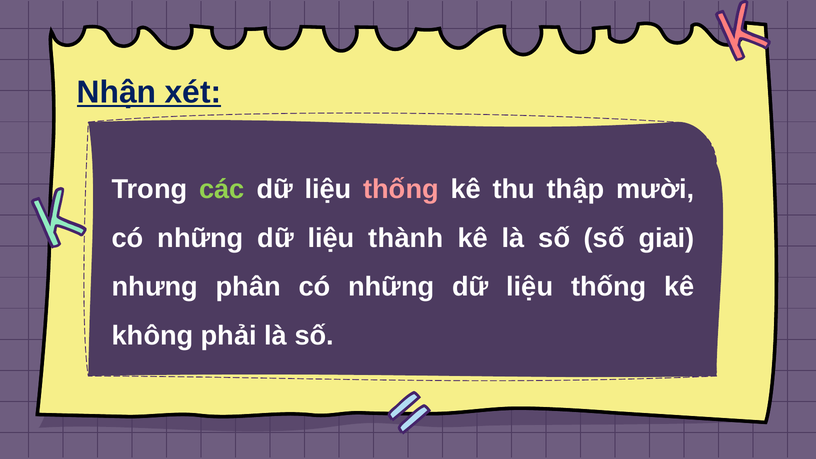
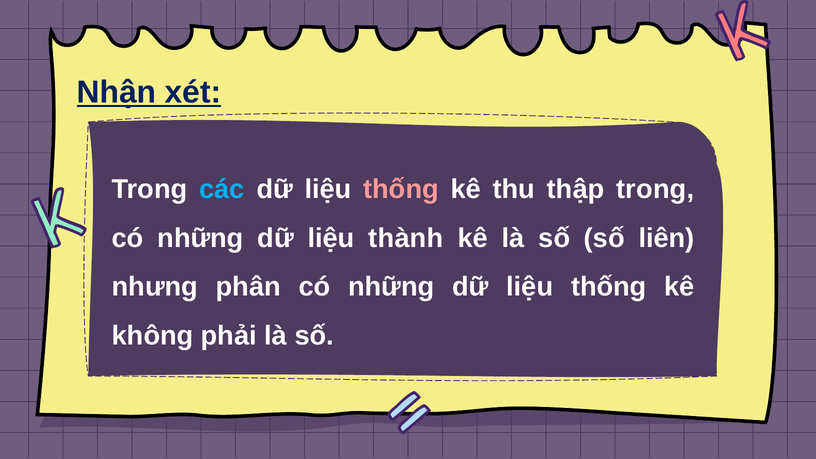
các colour: light green -> light blue (222, 189)
thập mười: mười -> trong (655, 189)
giai: giai -> liên (667, 238)
